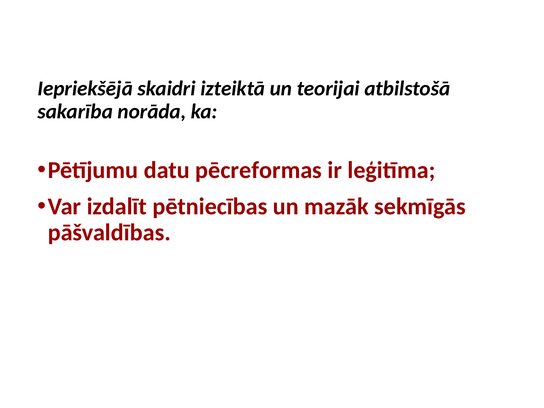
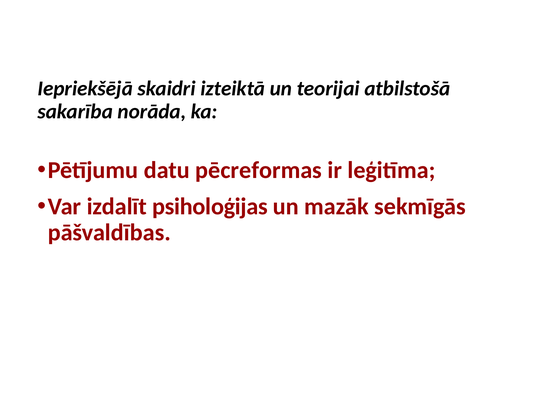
pētniecības: pētniecības -> psiholoģijas (210, 206)
